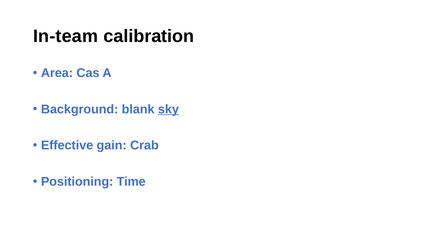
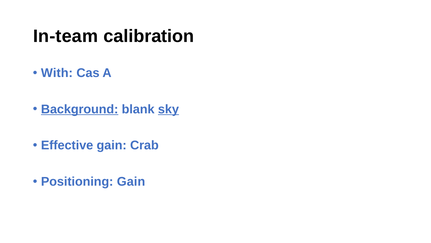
Area: Area -> With (57, 73)
Background underline: none -> present (80, 109)
Positioning Time: Time -> Gain (131, 181)
